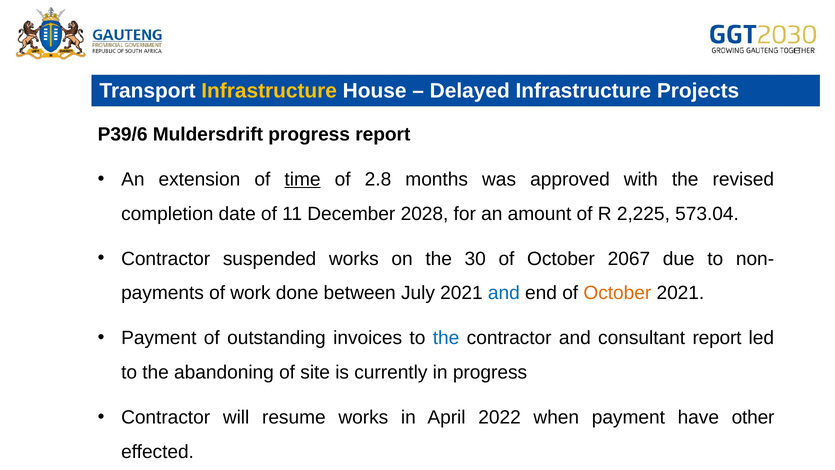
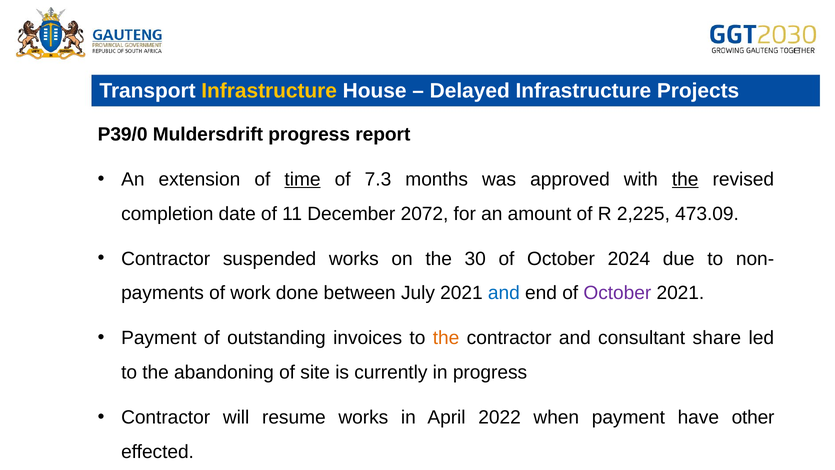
P39/6: P39/6 -> P39/0 (123, 134)
2.8: 2.8 -> 7.3 (378, 179)
the underline: none -> present (685, 179)
2028: 2028 -> 2072 (425, 214)
573.04: 573.04 -> 473.09 (707, 214)
2067: 2067 -> 2024 (629, 259)
October colour: orange -> purple (617, 293)
the colour: blue -> orange (446, 338)
consultant report: report -> share (717, 338)
